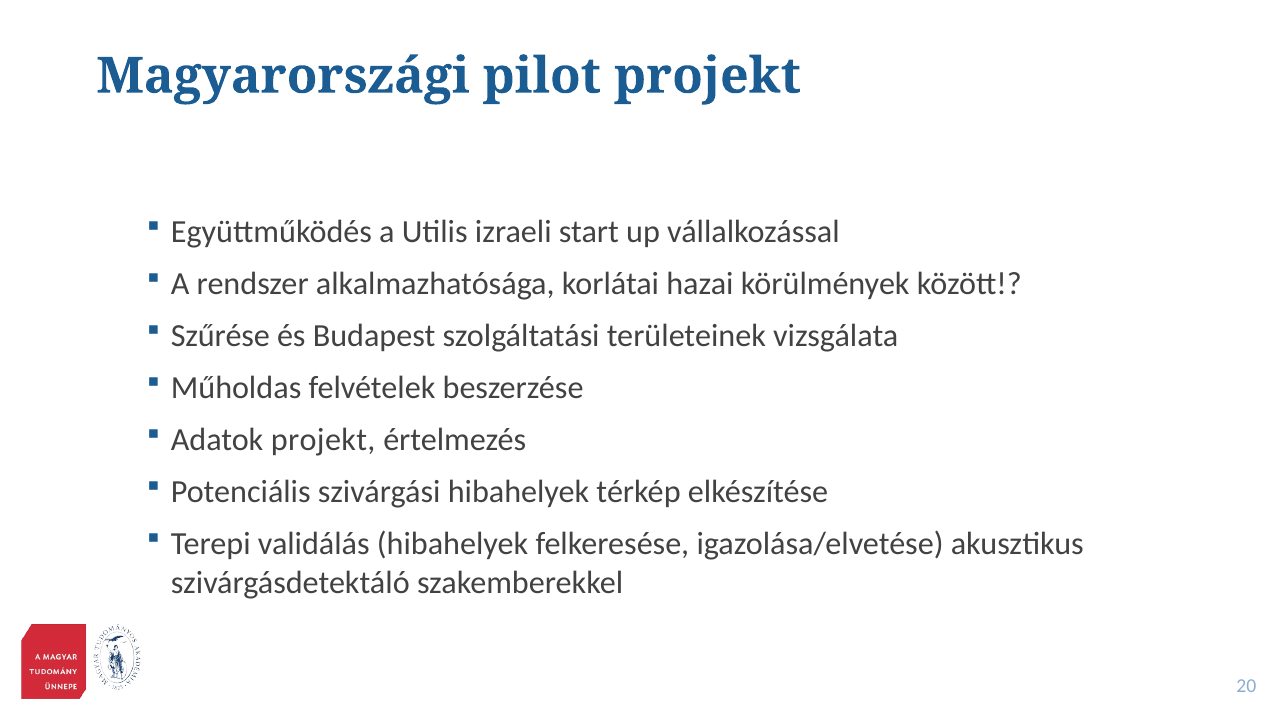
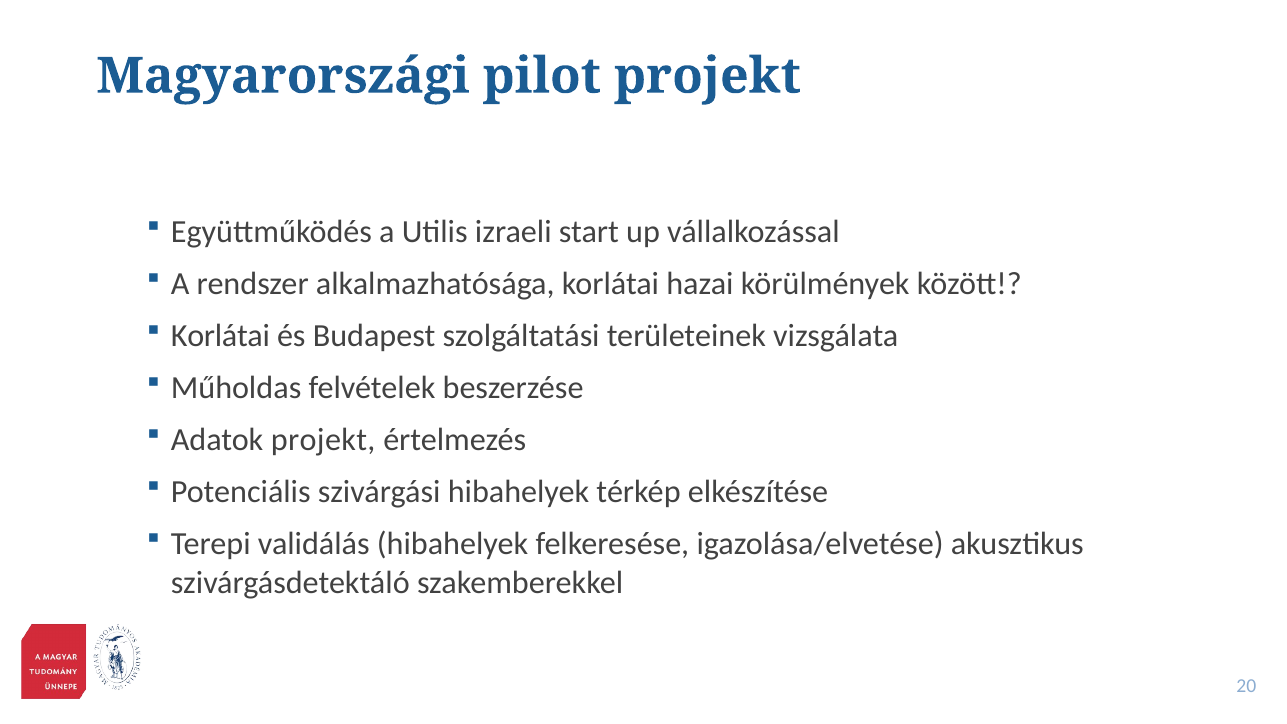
Szűrése: Szűrése -> Korlátai (220, 336)
